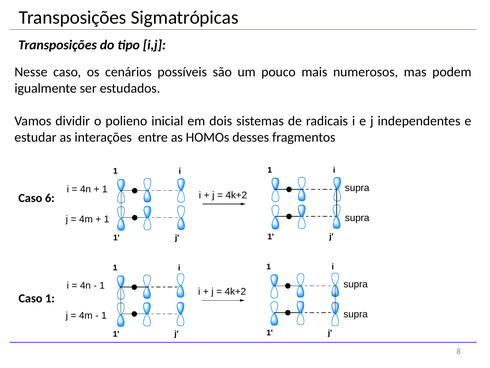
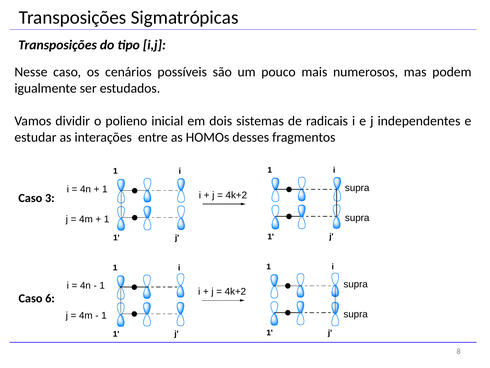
6: 6 -> 3 (50, 198)
Caso 1: 1 -> 6 (50, 298)
